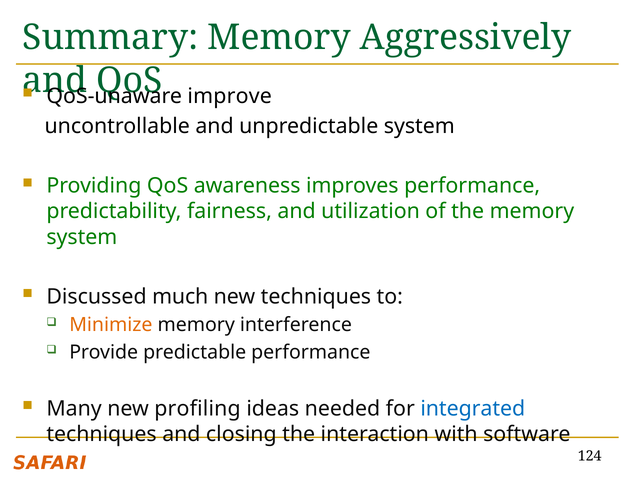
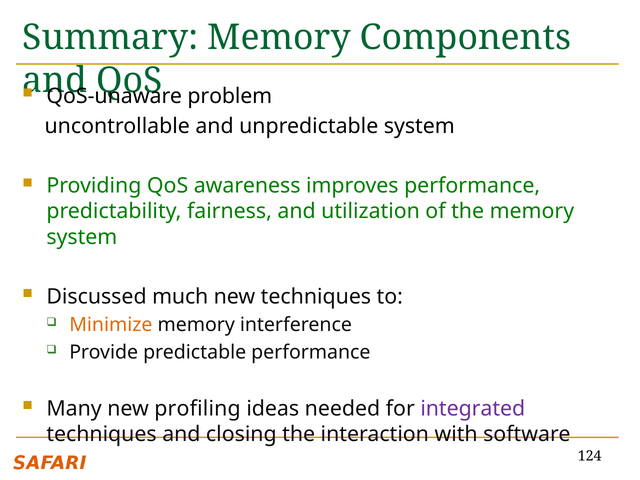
Aggressively: Aggressively -> Components (466, 38)
improve: improve -> problem (230, 96)
integrated colour: blue -> purple (473, 409)
